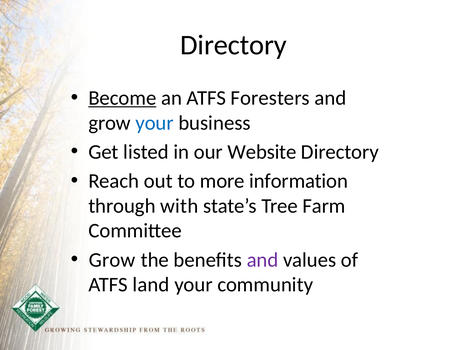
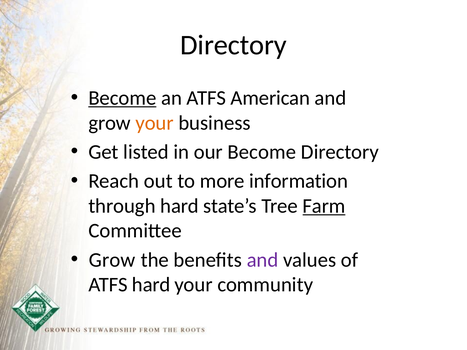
Foresters: Foresters -> American (270, 98)
your colour: blue -> orange (155, 123)
our Website: Website -> Become (262, 152)
through with: with -> hard (180, 206)
Farm underline: none -> present (324, 206)
ATFS land: land -> hard (151, 285)
